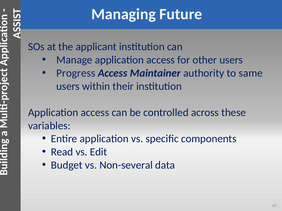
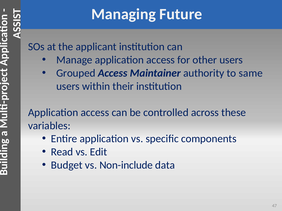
Progress: Progress -> Grouped (76, 73)
Non-several: Non-several -> Non-include (126, 165)
